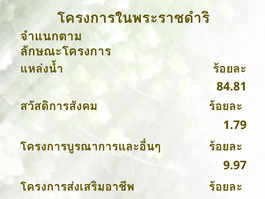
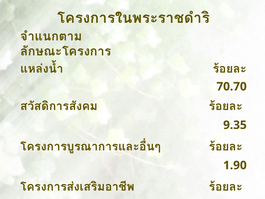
84.81: 84.81 -> 70.70 (232, 86)
1.79: 1.79 -> 9.35 (235, 125)
9.97: 9.97 -> 1.90 (235, 165)
